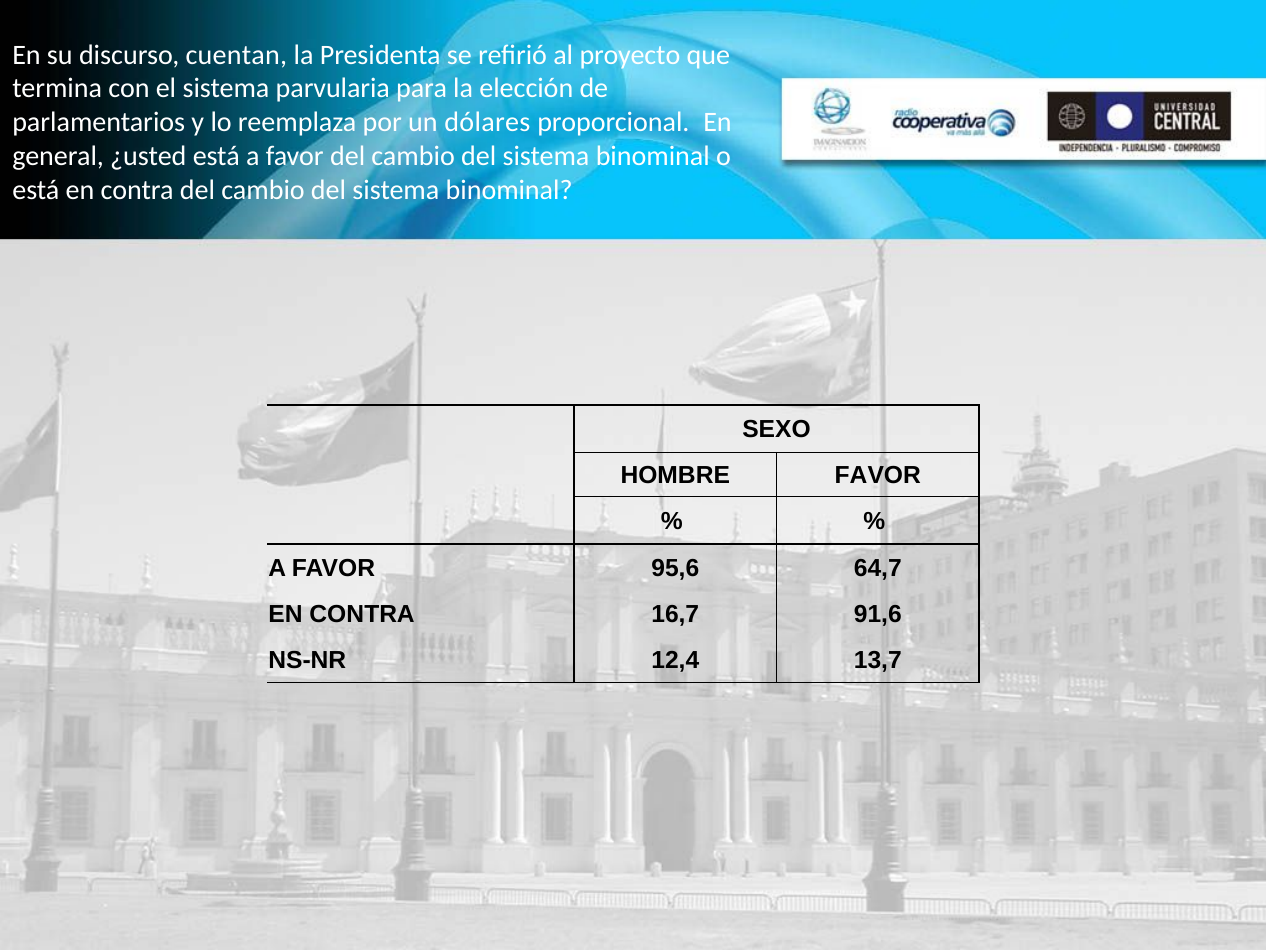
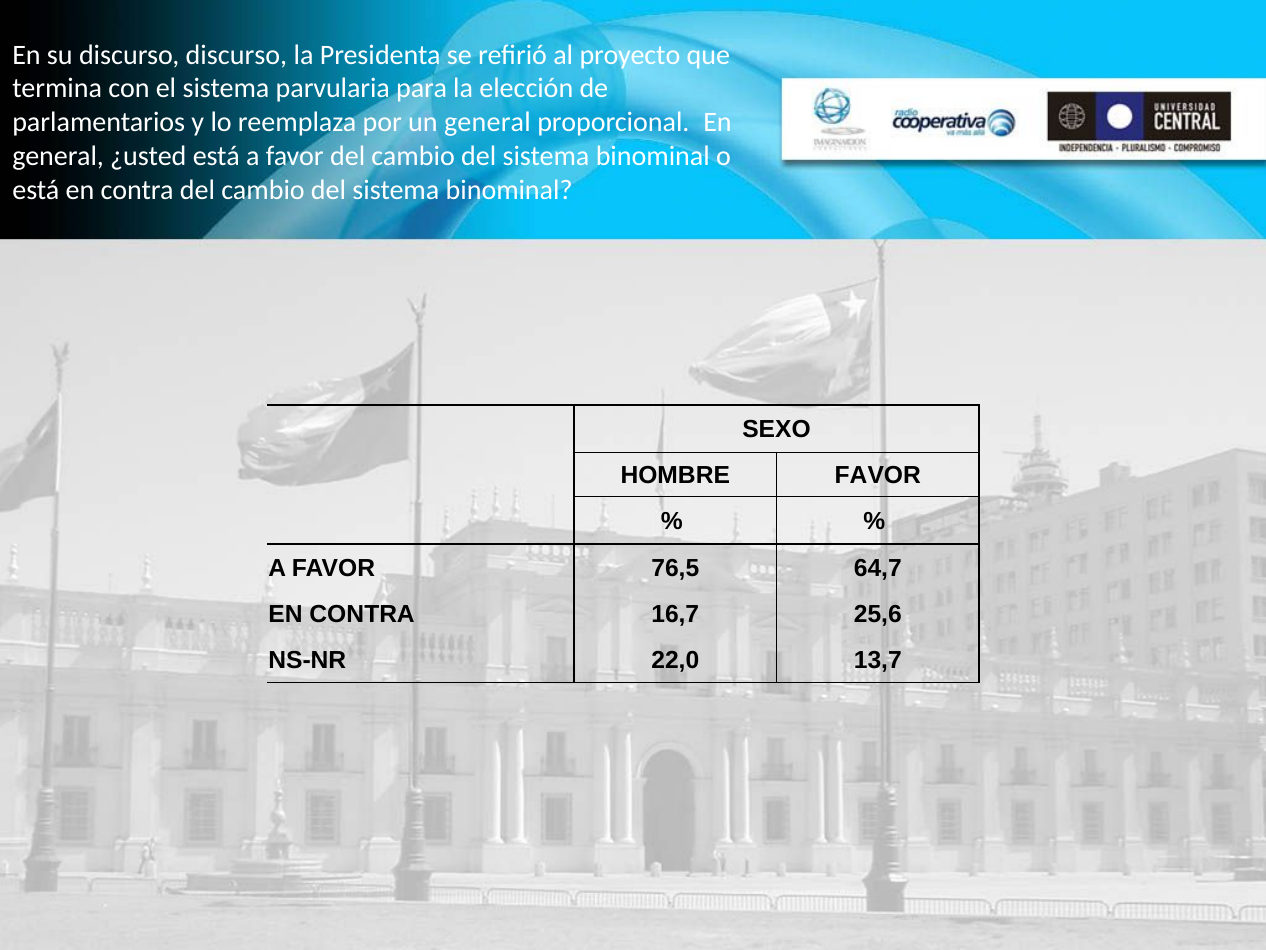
discurso cuentan: cuentan -> discurso (236, 55)
un dólares: dólares -> general (487, 122)
95,6: 95,6 -> 76,5 (675, 568)
91,6: 91,6 -> 25,6 (878, 614)
12,4: 12,4 -> 22,0 (675, 660)
